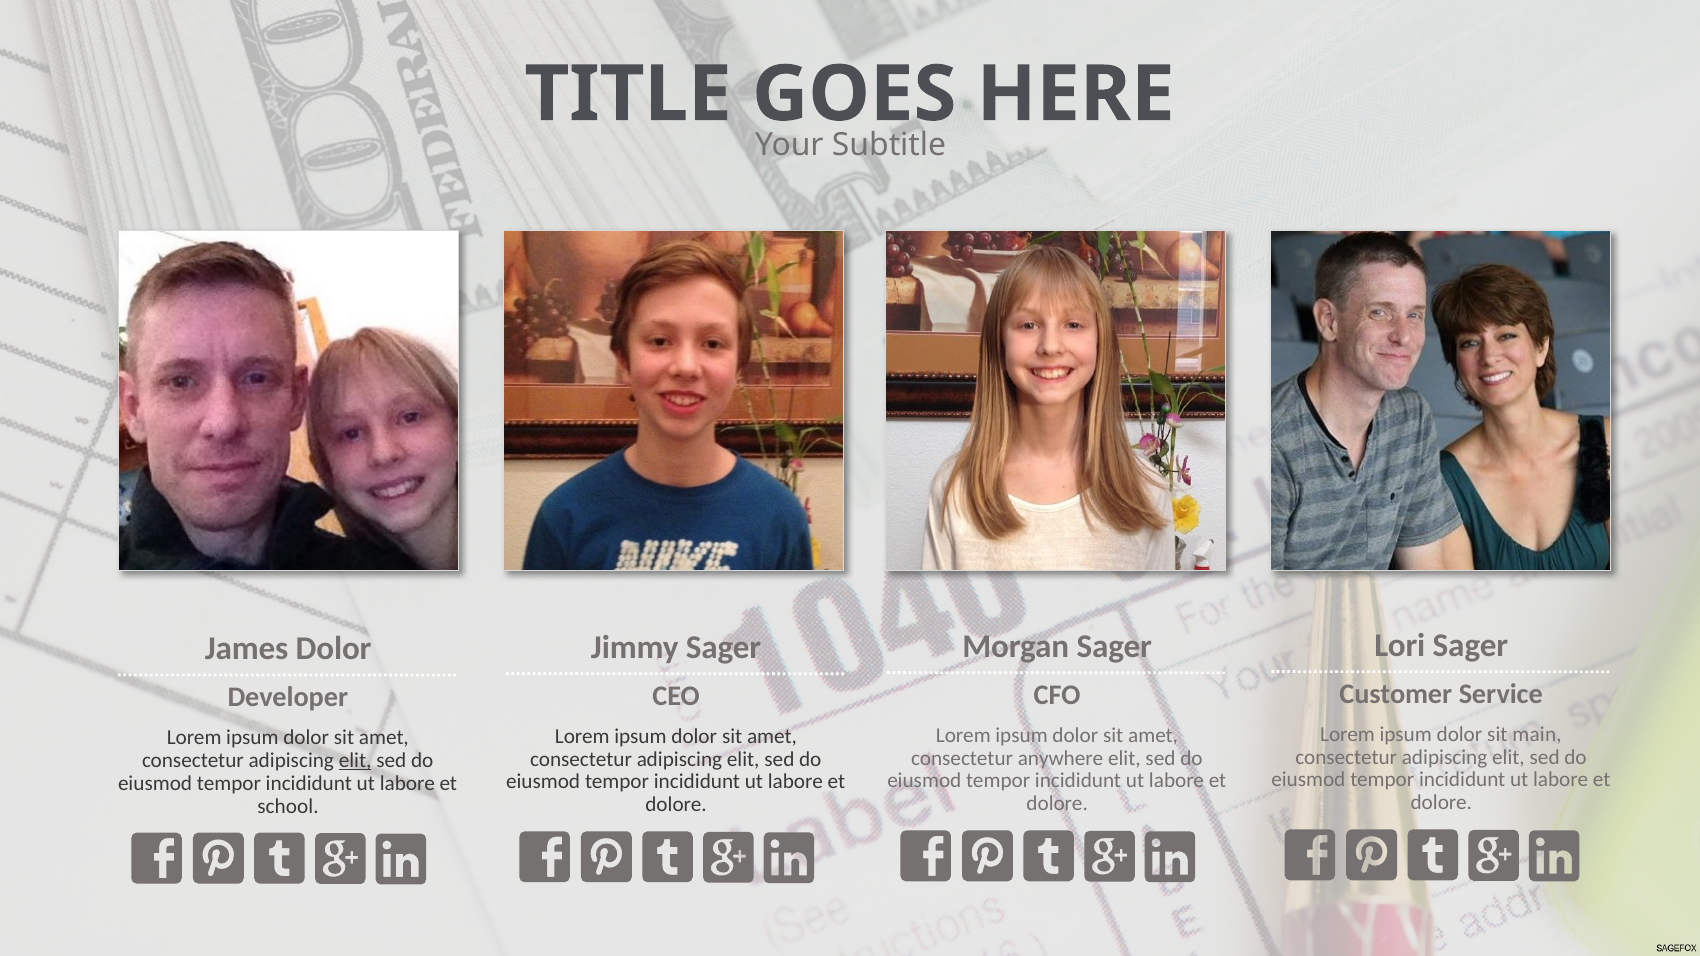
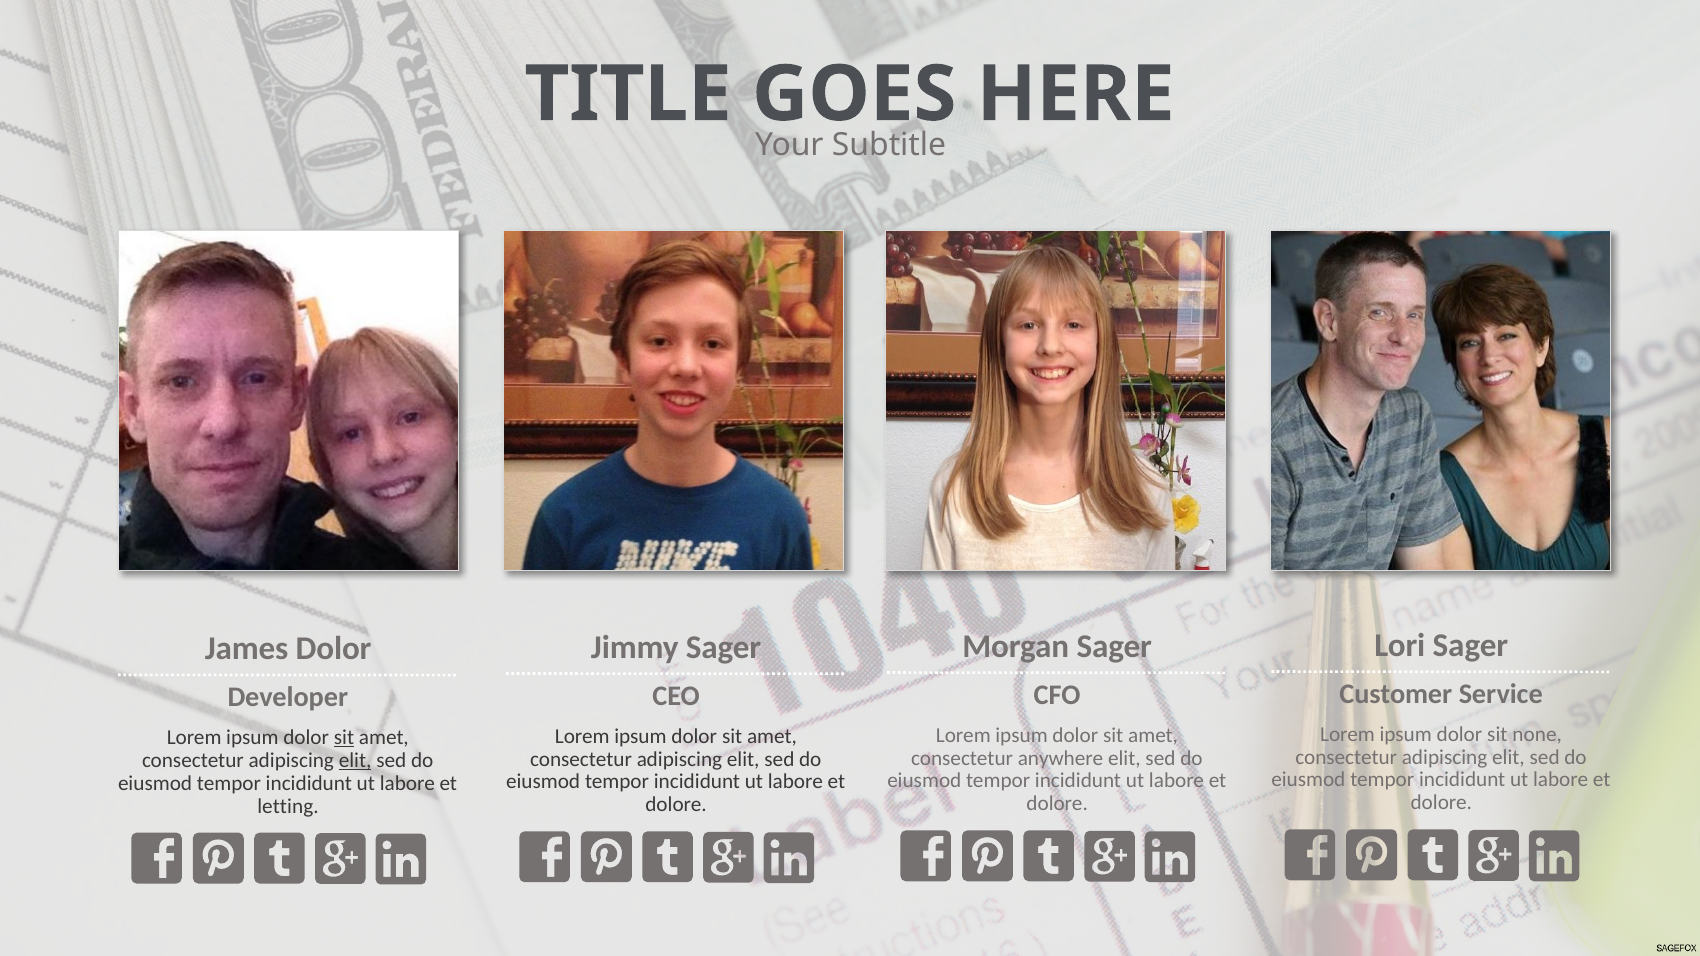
main: main -> none (1537, 734)
sit underline: none -> present (344, 738)
school: school -> letting (288, 806)
